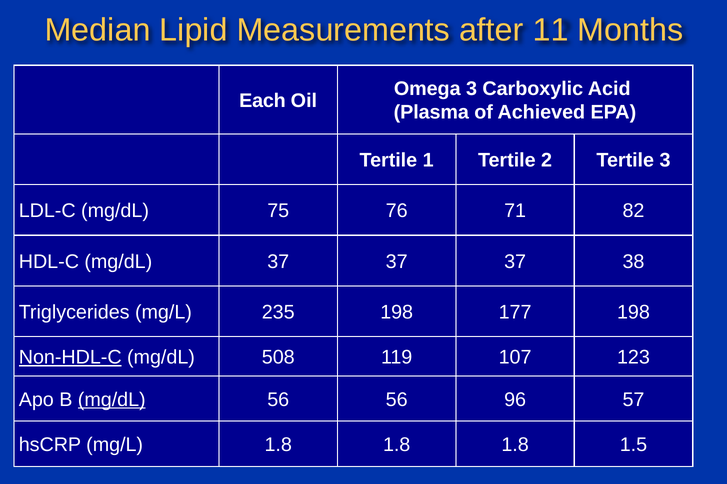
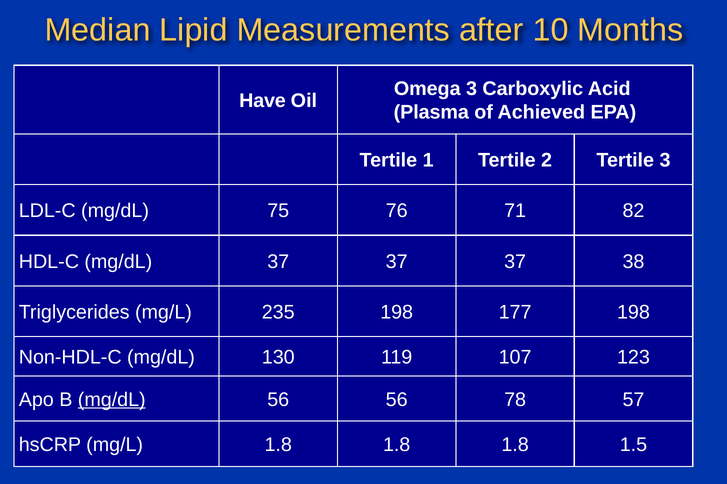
11: 11 -> 10 (551, 30)
Each: Each -> Have (263, 101)
Non-HDL-C underline: present -> none (70, 358)
508: 508 -> 130 (278, 358)
96: 96 -> 78 (515, 400)
